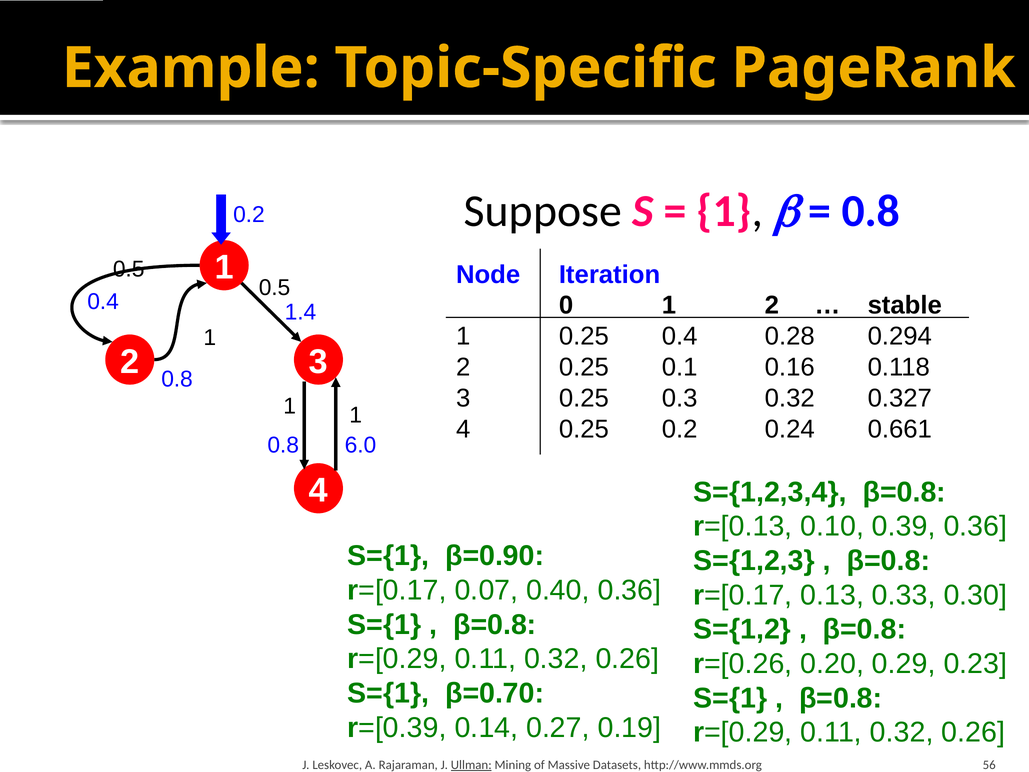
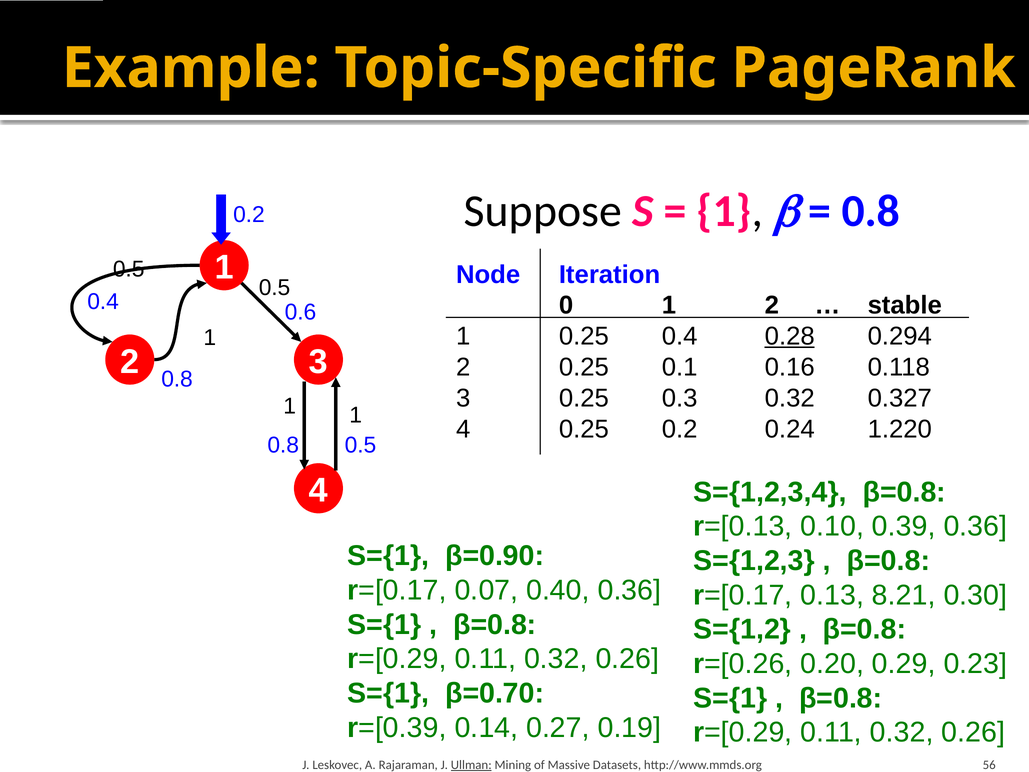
1.4: 1.4 -> 0.6 (300, 312)
0.28 underline: none -> present (790, 336)
0.661: 0.661 -> 1.220 (900, 429)
0.8 6.0: 6.0 -> 0.5 (360, 445)
0.33: 0.33 -> 8.21 (904, 595)
